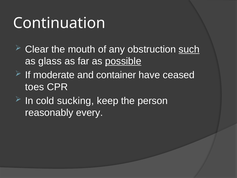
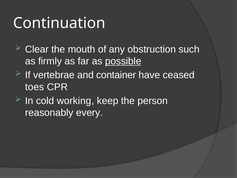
such underline: present -> none (189, 49)
glass: glass -> firmly (50, 61)
moderate: moderate -> vertebrae (54, 75)
sucking: sucking -> working (75, 101)
